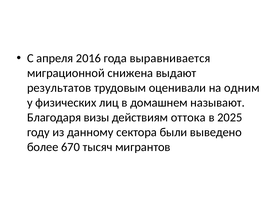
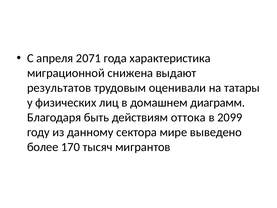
2016: 2016 -> 2071 (88, 58)
выравнивается: выравнивается -> характеристика (170, 58)
одним: одним -> татары (242, 88)
называют: называют -> диаграмм (218, 102)
визы: визы -> быть (97, 117)
2025: 2025 -> 2099 (230, 117)
были: были -> мире (173, 132)
670: 670 -> 170 (71, 147)
